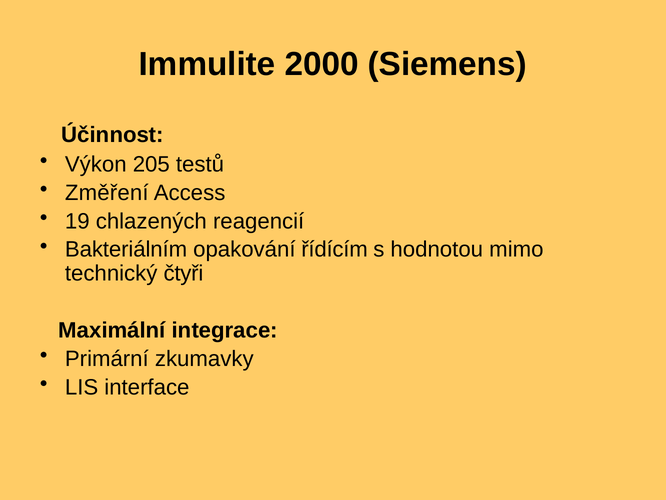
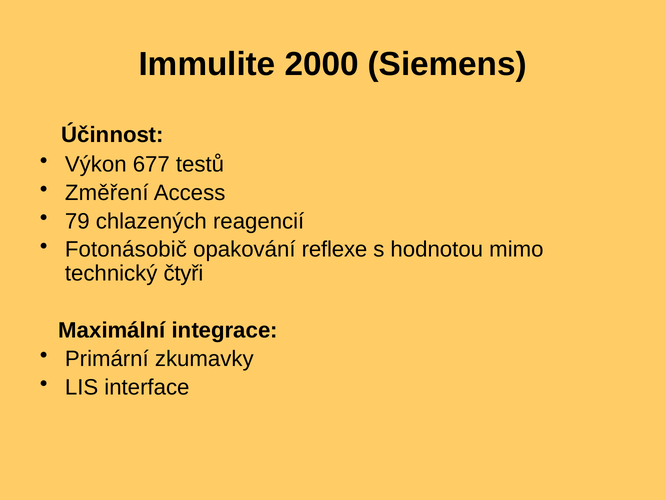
205: 205 -> 677 (151, 164)
19: 19 -> 79 (77, 221)
Bakteriálním: Bakteriálním -> Fotonásobič (126, 249)
řídícím: řídícím -> reflexe (335, 249)
